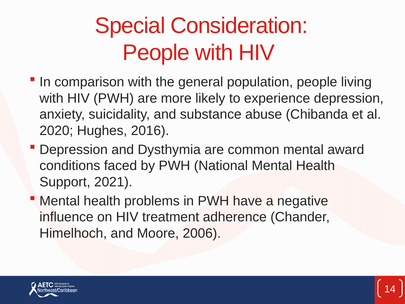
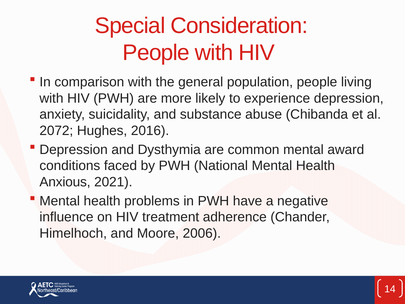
2020: 2020 -> 2072 (56, 131)
Support: Support -> Anxious (65, 182)
